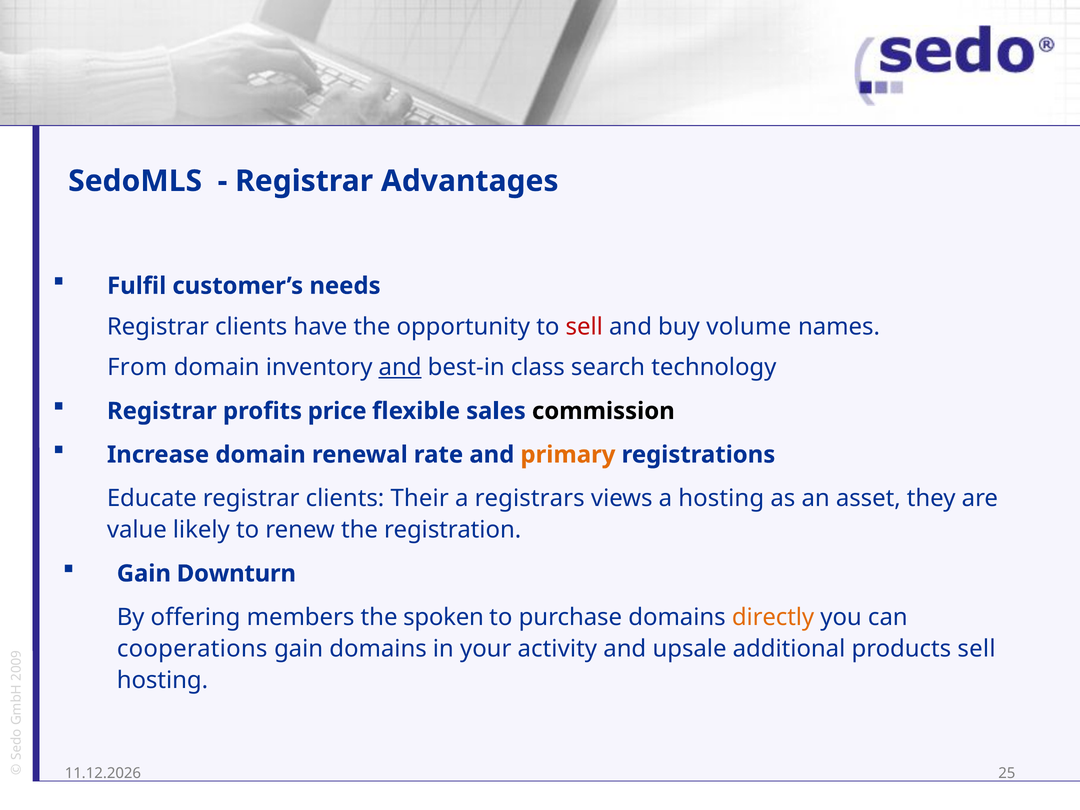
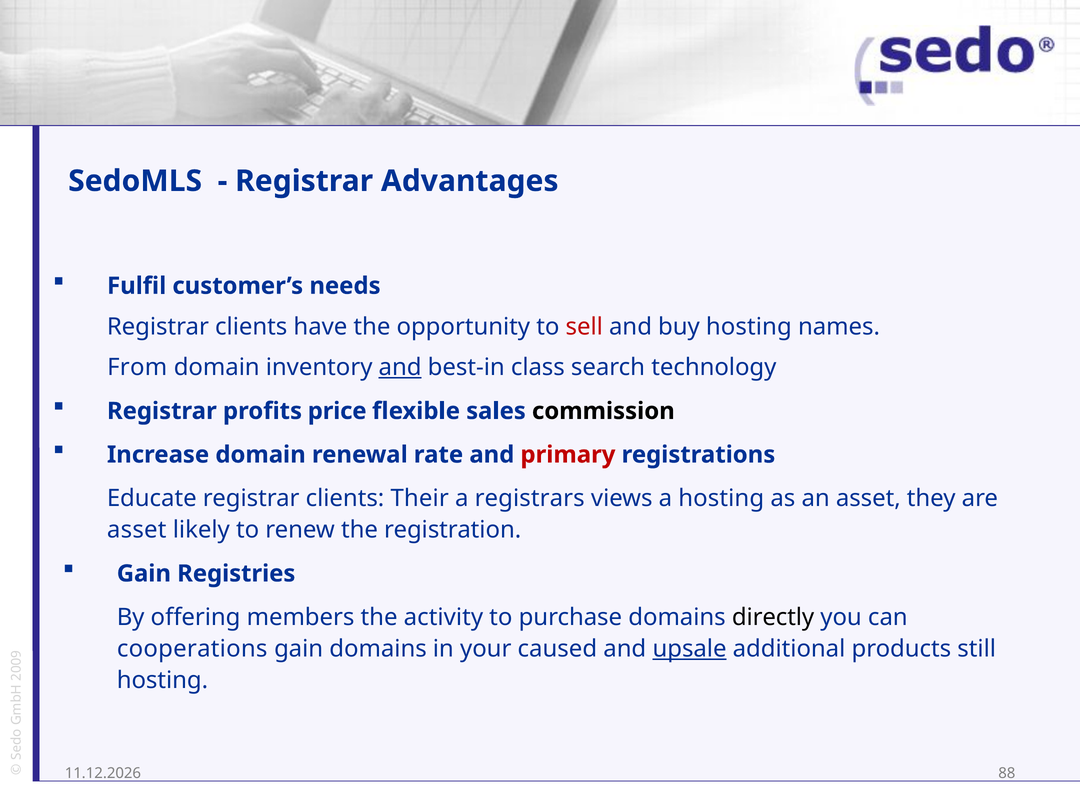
buy volume: volume -> hosting (749, 327)
primary colour: orange -> red (568, 455)
value: value -> asset (137, 530)
Downturn: Downturn -> Registries (236, 574)
spoken: spoken -> activity (443, 617)
directly colour: orange -> black (773, 617)
activity: activity -> caused (557, 649)
upsale underline: none -> present (690, 649)
products sell: sell -> still (977, 649)
25: 25 -> 88 (1007, 773)
